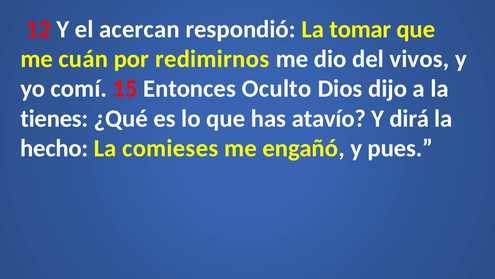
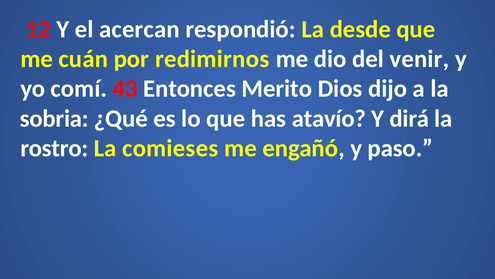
tomar: tomar -> desde (360, 29)
vivos: vivos -> venir (419, 59)
15: 15 -> 43 (125, 89)
Oculto: Oculto -> Merito (277, 89)
tienes: tienes -> sobria (54, 118)
hecho: hecho -> rostro (54, 148)
pues: pues -> paso (400, 148)
